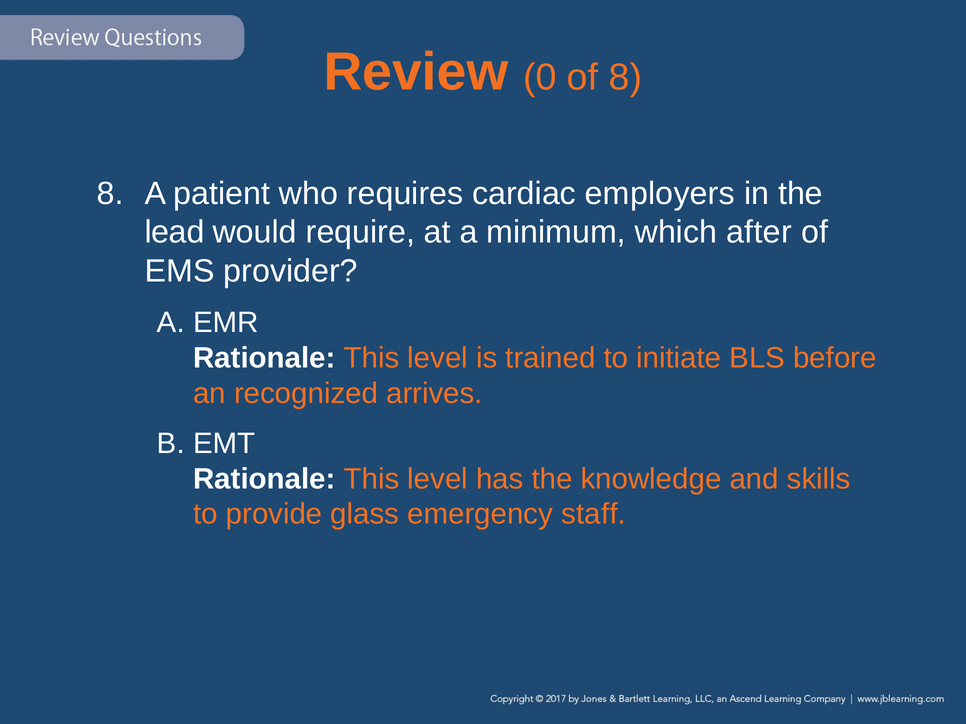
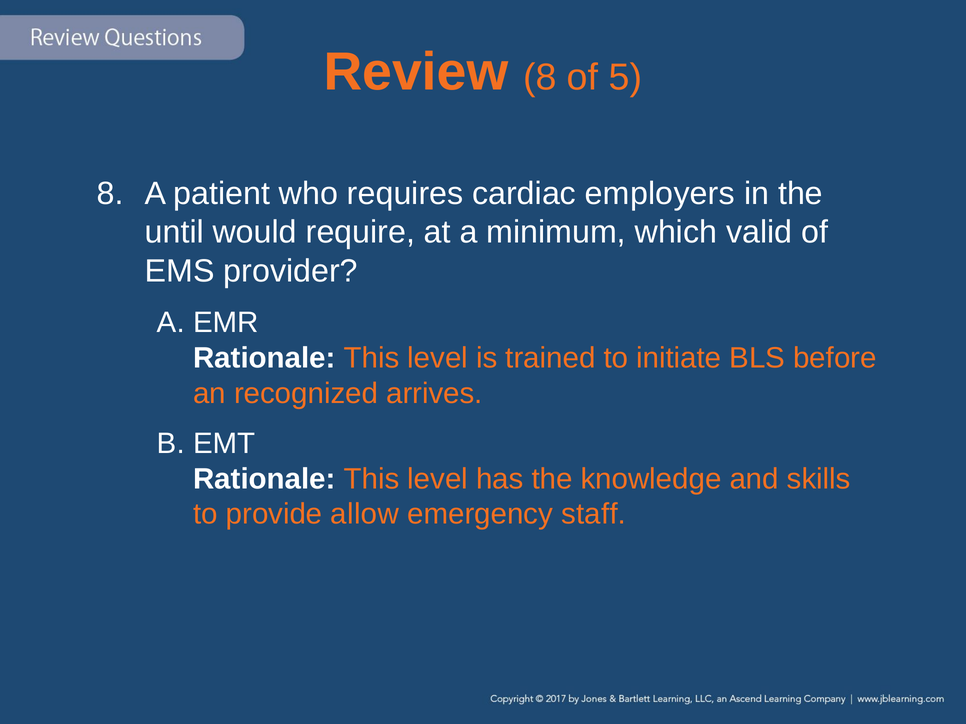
Review 0: 0 -> 8 (540, 77)
of 8: 8 -> 5 (625, 77)
lead: lead -> until (174, 233)
after: after -> valid (759, 233)
glass: glass -> allow (365, 515)
